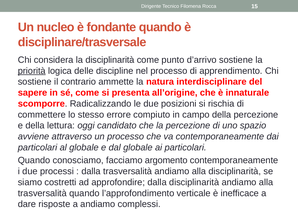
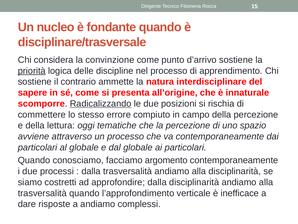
la disciplinarità: disciplinarità -> convinzione (110, 60)
Radicalizzando underline: none -> present (101, 103)
candidato: candidato -> tematiche (117, 125)
